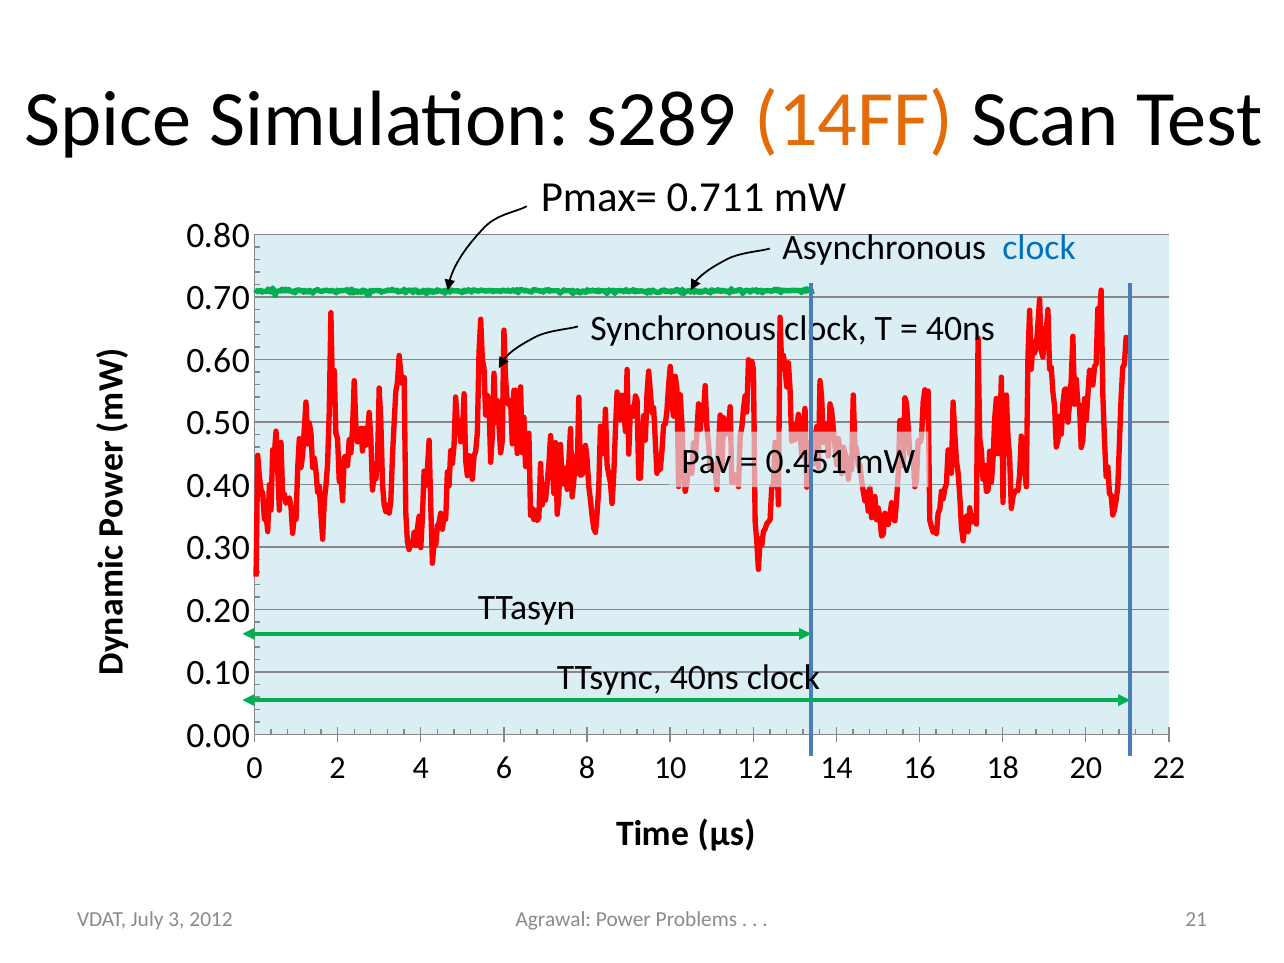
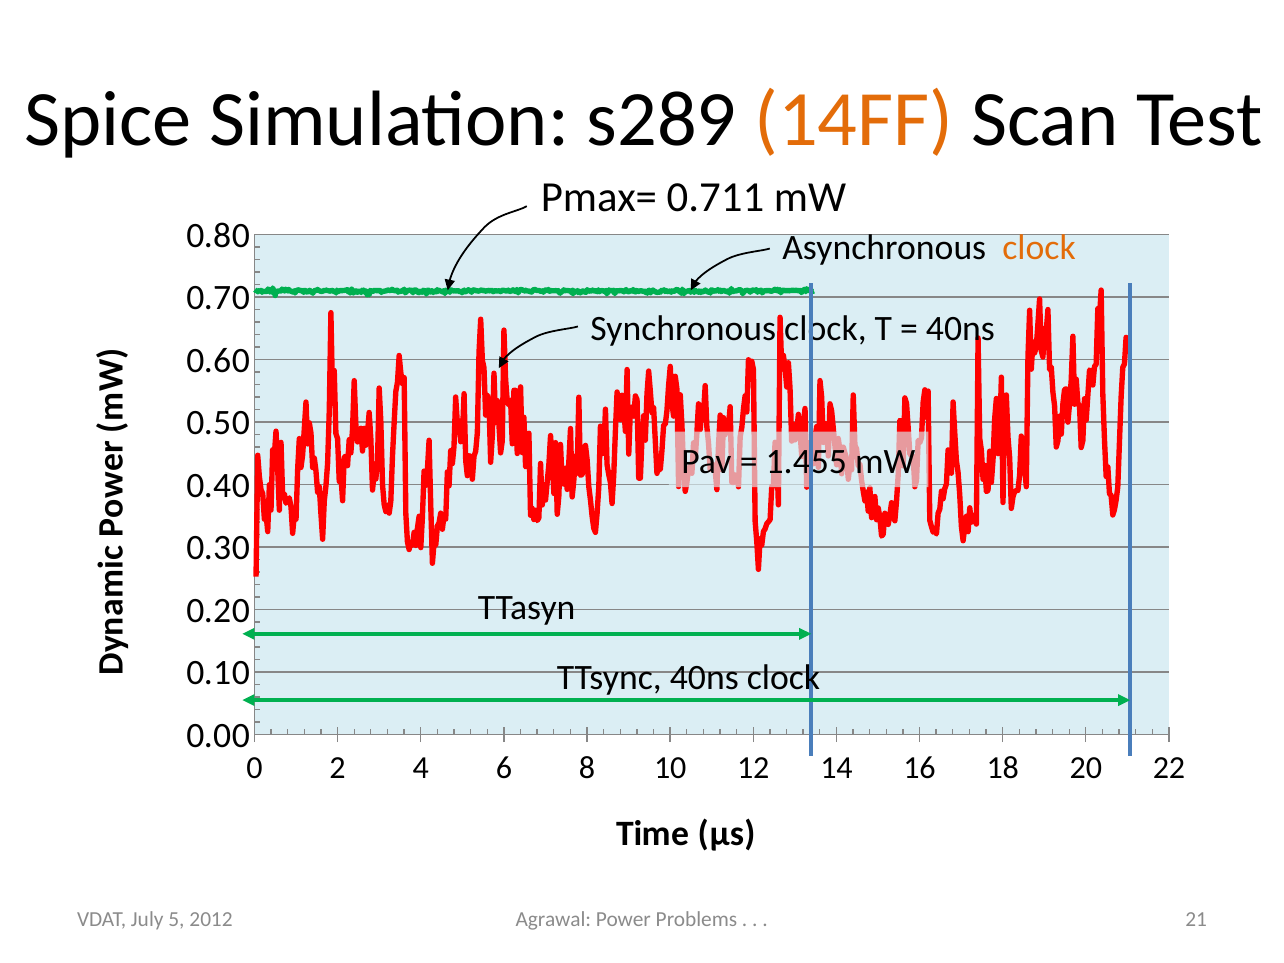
clock colour: blue -> orange (1039, 247)
0.451: 0.451 -> 1.455 (806, 462)
3: 3 -> 5 (177, 920)
